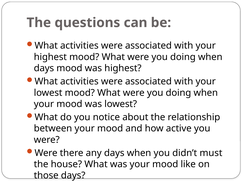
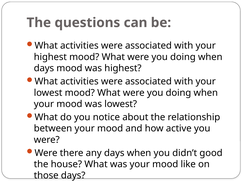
must: must -> good (211, 153)
